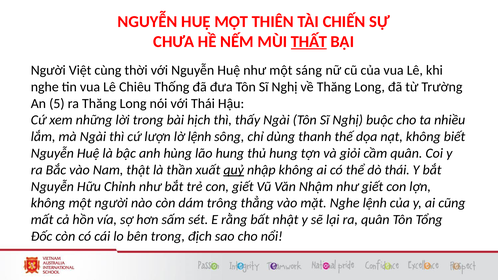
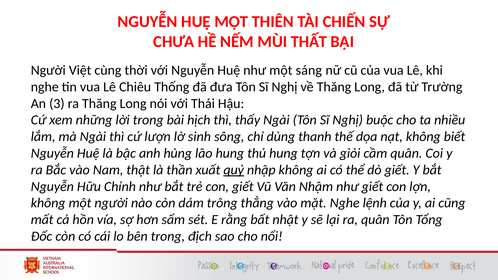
THẤT underline: present -> none (309, 42)
5: 5 -> 3 (57, 104)
lờ lệnh: lệnh -> sinh (199, 137)
dò thái: thái -> giết (397, 170)
